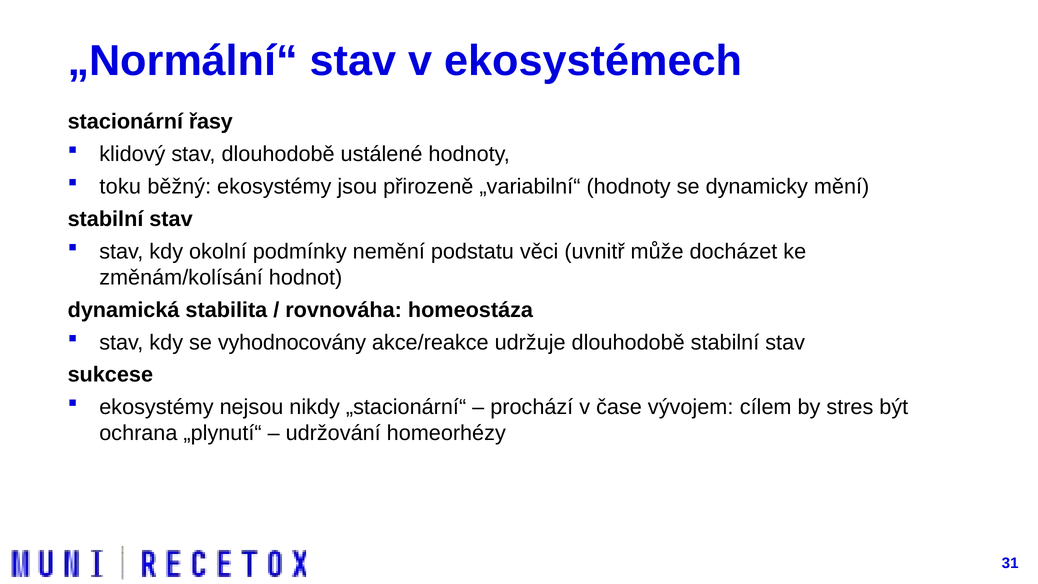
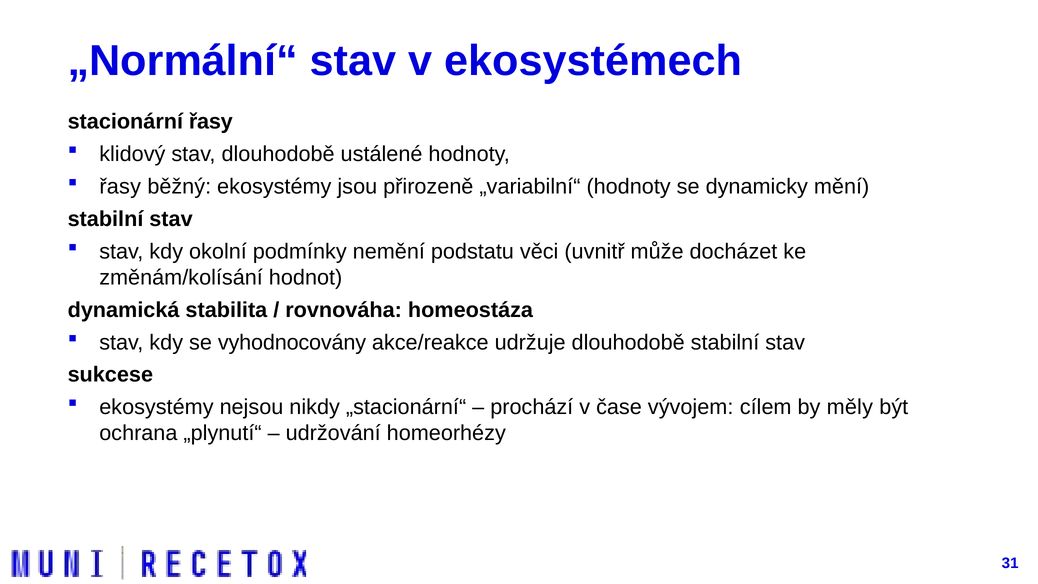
toku: toku -> řasy (120, 187)
stres: stres -> měly (850, 407)
